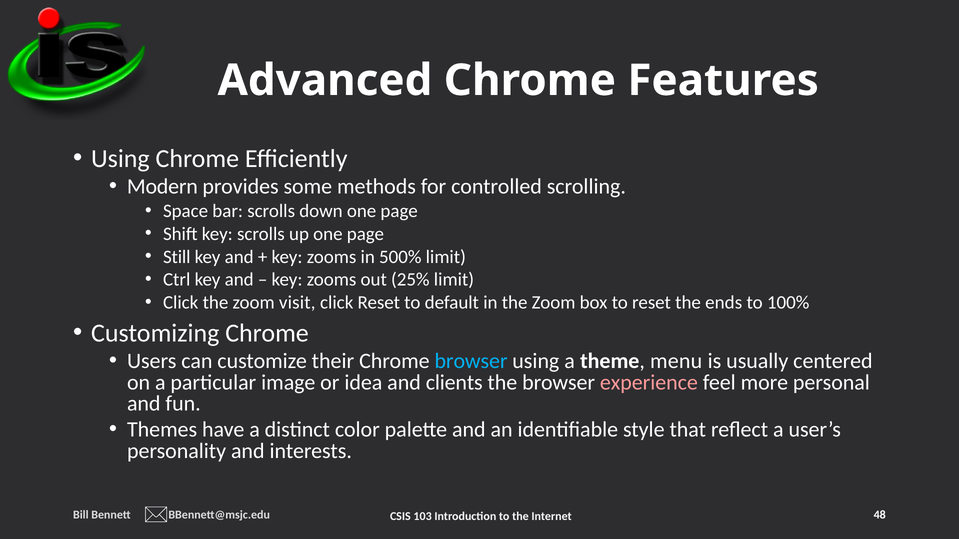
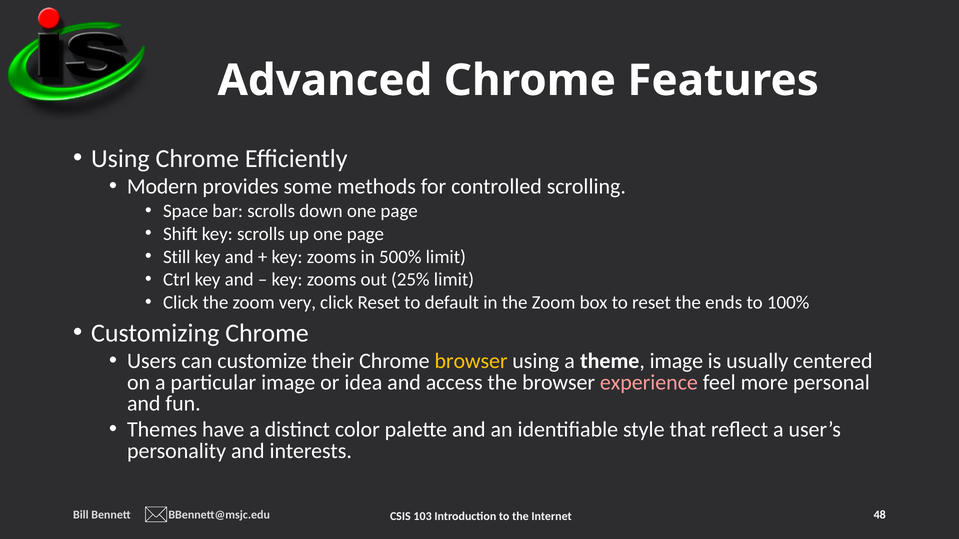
visit: visit -> very (297, 303)
browser colour: light blue -> yellow (471, 361)
theme menu: menu -> image (676, 361)
clients: clients -> access (454, 383)
